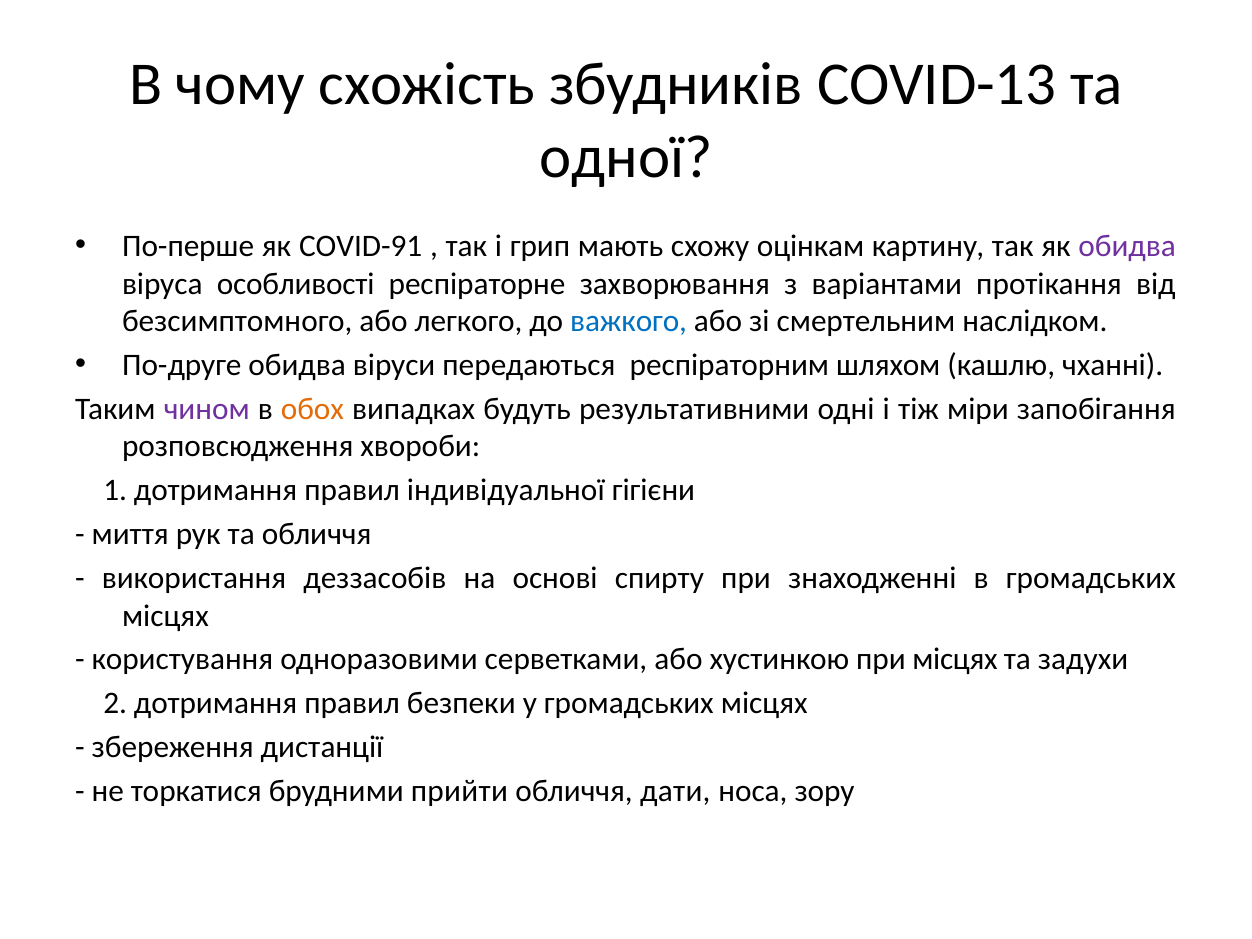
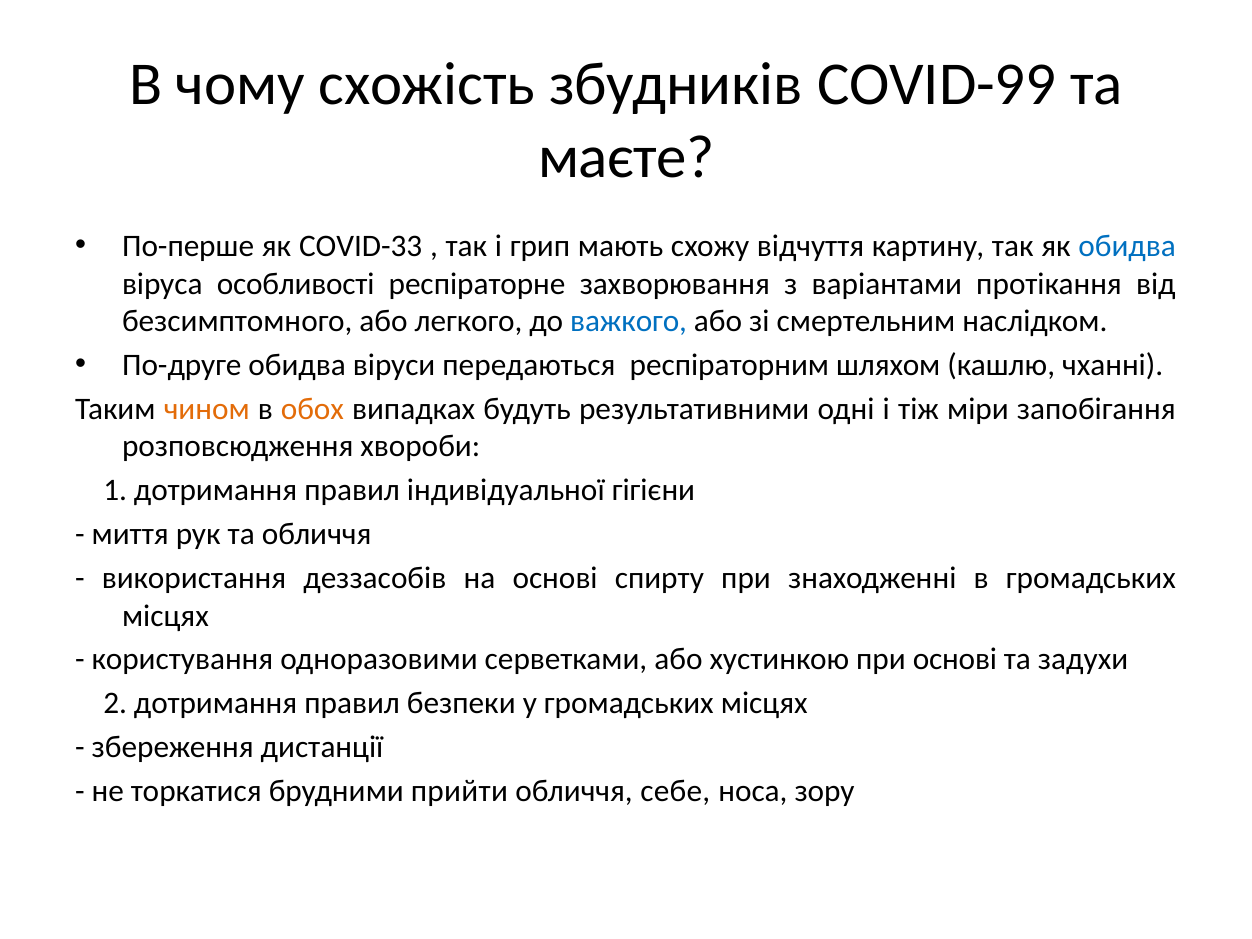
COVID-13: COVID-13 -> COVID-99 (937, 85)
одної: одної -> маєте (626, 158)
COVID-91: COVID-91 -> COVID-33 (361, 246)
оцінкам: оцінкам -> відчуття (811, 246)
обидва colour: purple -> blue (1127, 246)
чином colour: purple -> orange (207, 409)
при місцях: місцях -> основі (955, 659)
дати: дати -> себе (675, 791)
